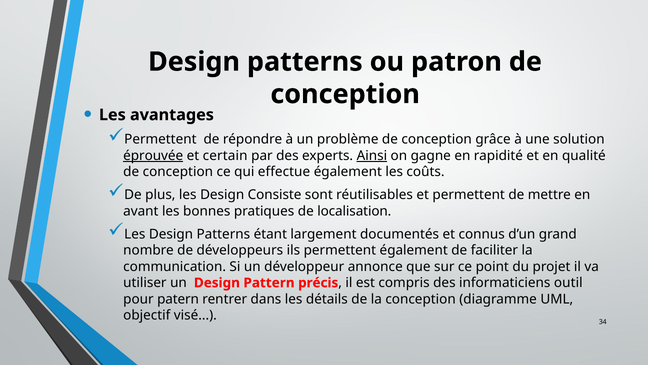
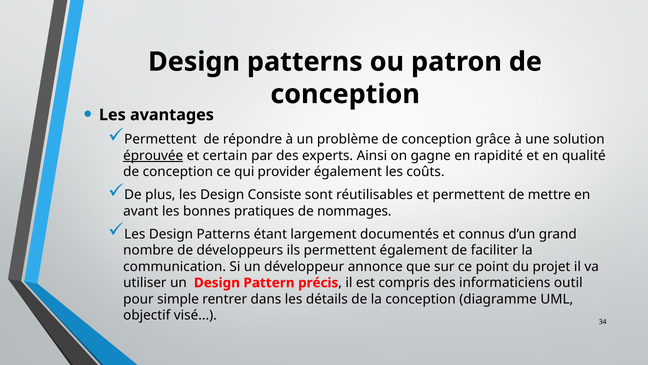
Ainsi underline: present -> none (372, 155)
effectue: effectue -> provider (284, 172)
localisation: localisation -> nommages (354, 211)
patern: patern -> simple (178, 299)
